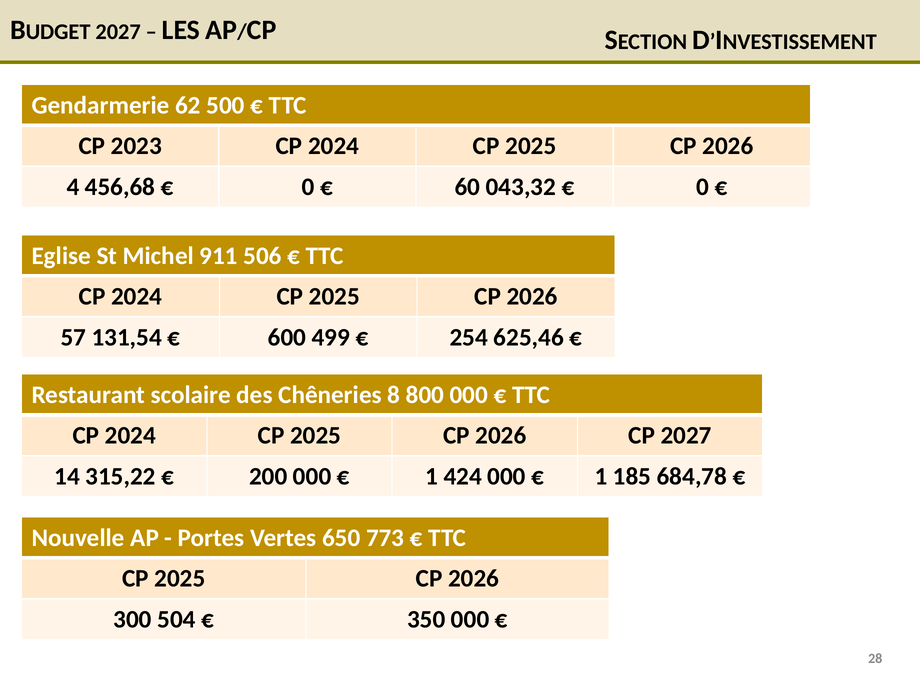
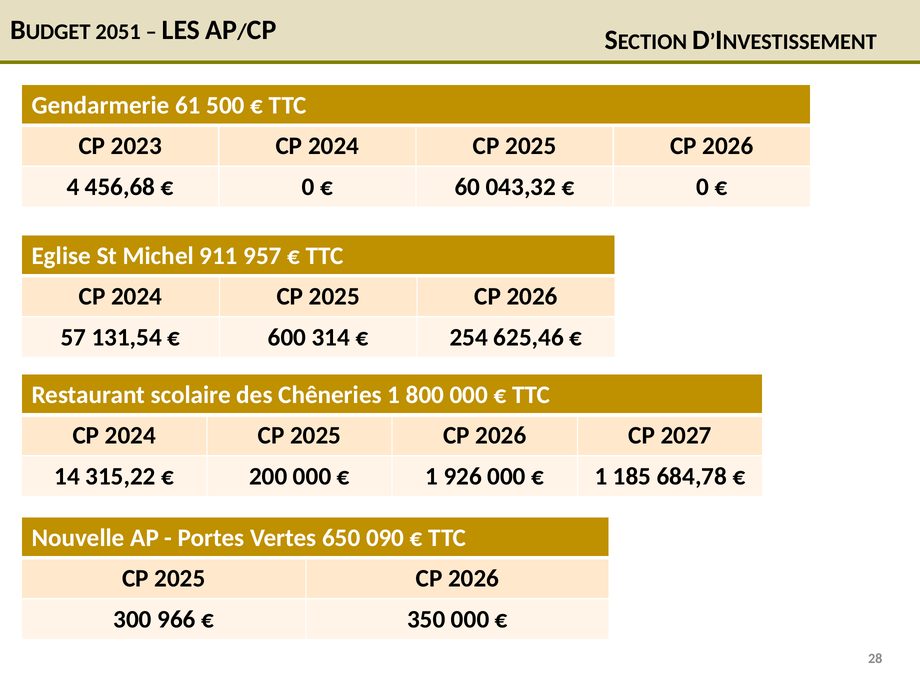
2027: 2027 -> 2051 (118, 32)
62: 62 -> 61 (188, 105)
506: 506 -> 957 (263, 256)
499: 499 -> 314 (331, 337)
Chêneries 8: 8 -> 1 (394, 395)
424: 424 -> 926 (463, 477)
773: 773 -> 090 (385, 538)
504: 504 -> 966 (176, 619)
